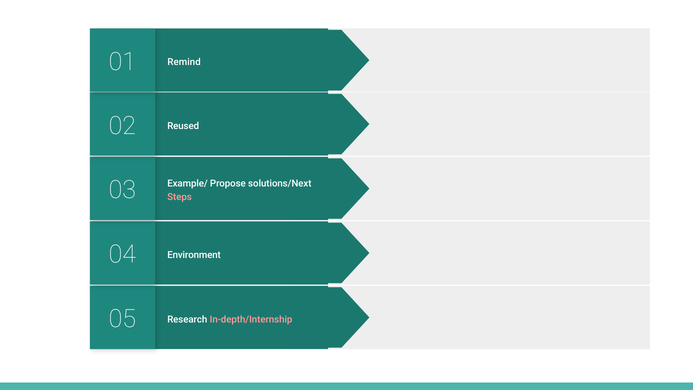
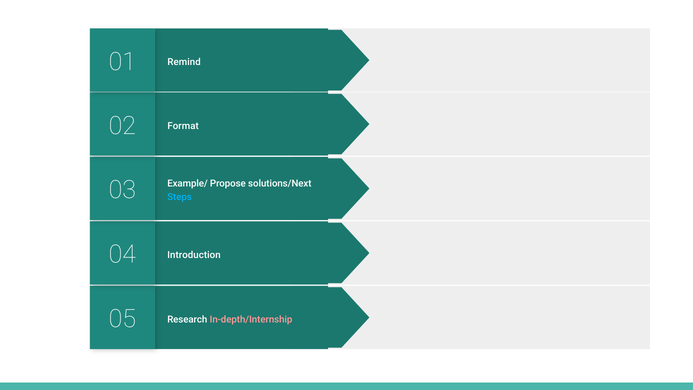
Reused: Reused -> Format (183, 126)
Steps colour: pink -> light blue (180, 197)
Environment: Environment -> Introduction (194, 255)
